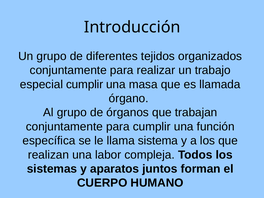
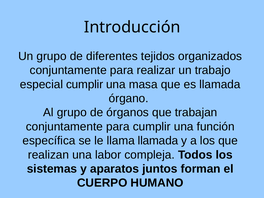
llama sistema: sistema -> llamada (158, 141)
